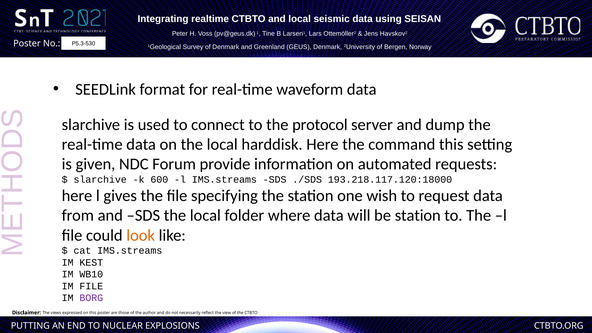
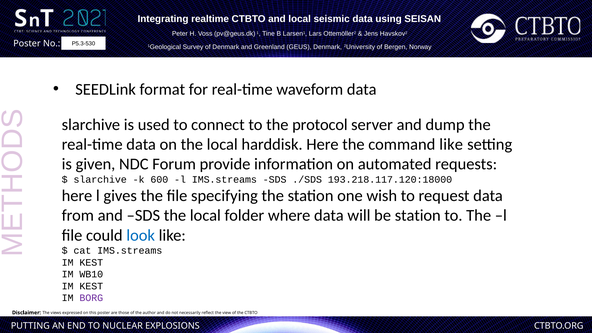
command this: this -> like (451, 144)
look colour: orange -> blue (141, 235)
FILE: FILE -> KEST (91, 286)
